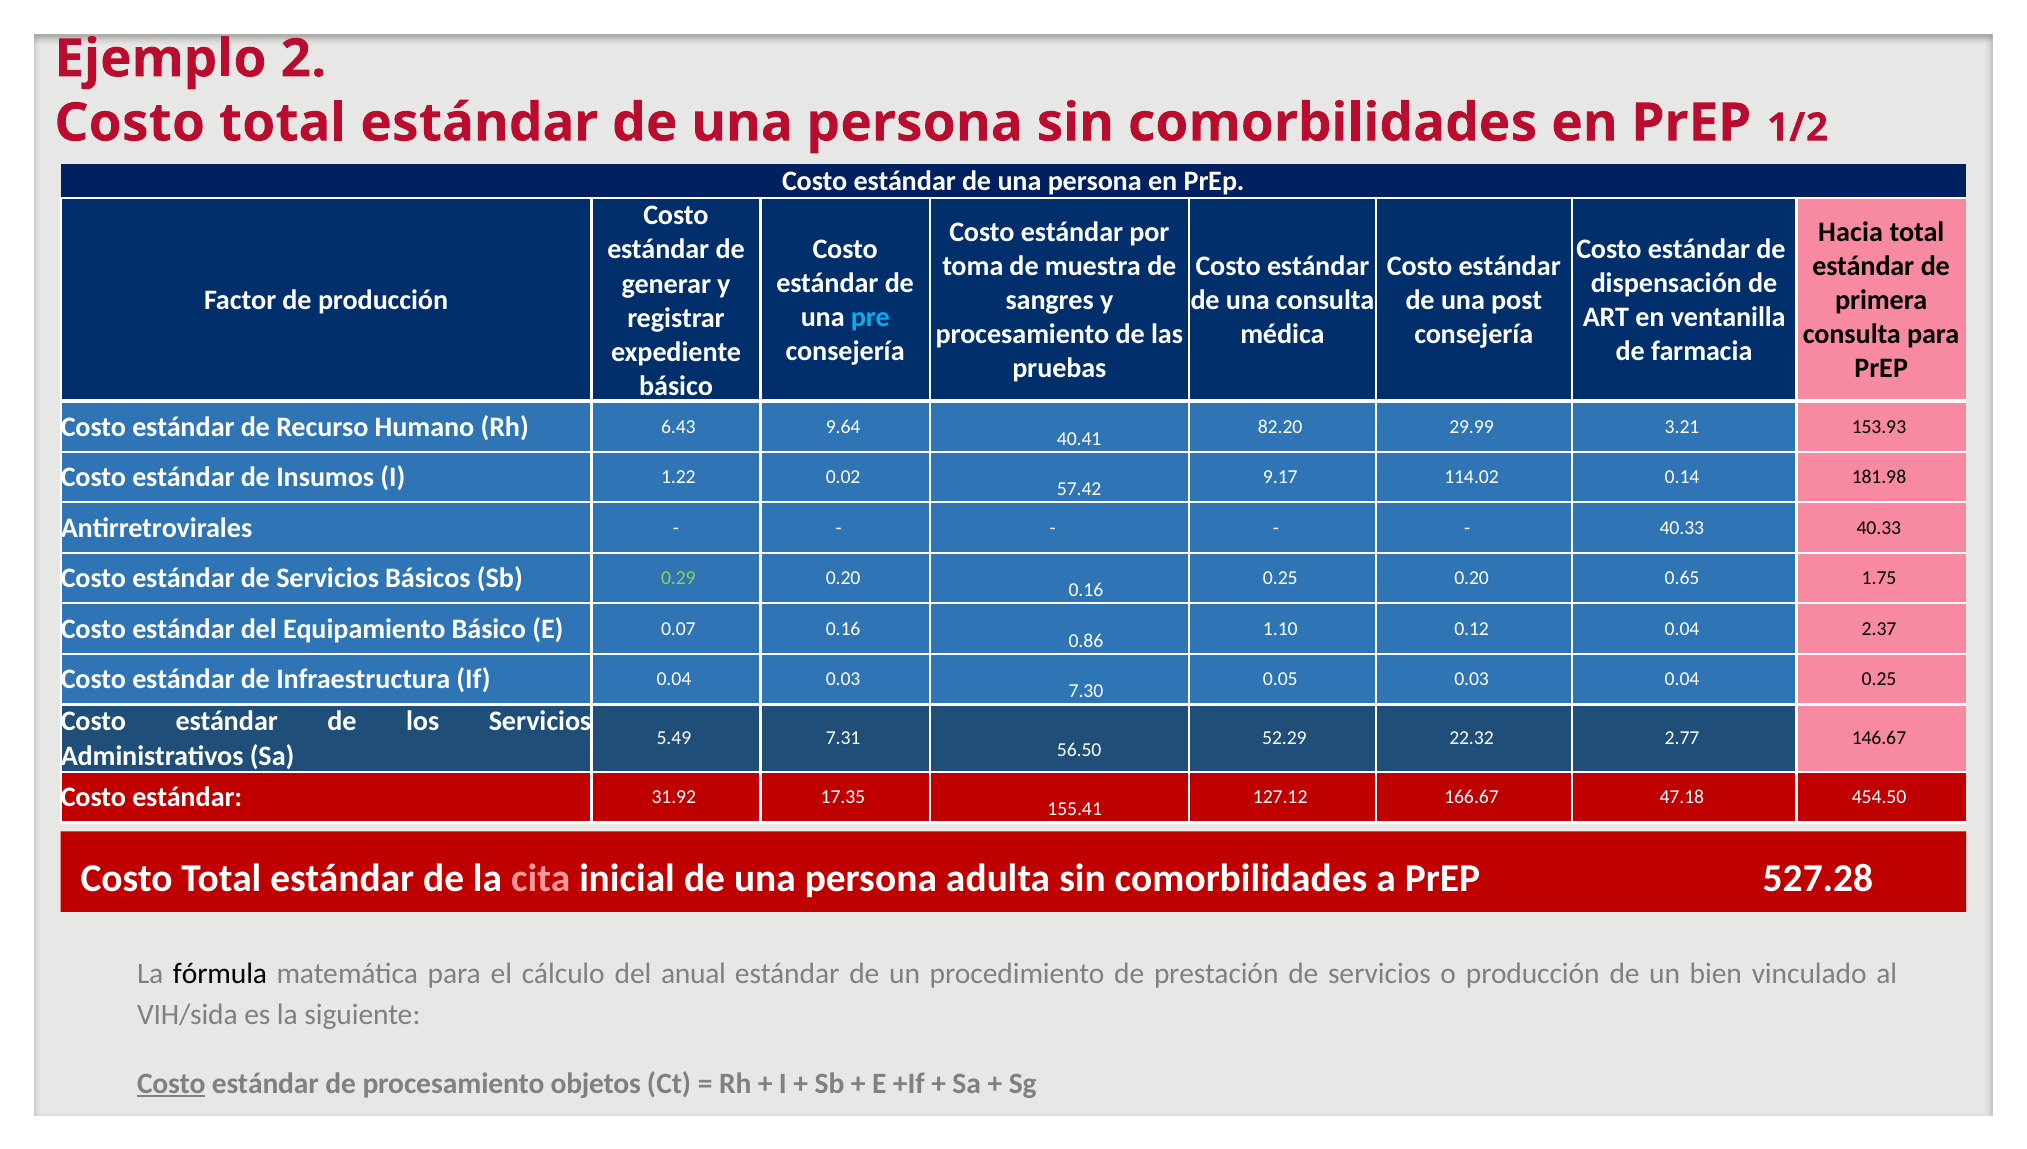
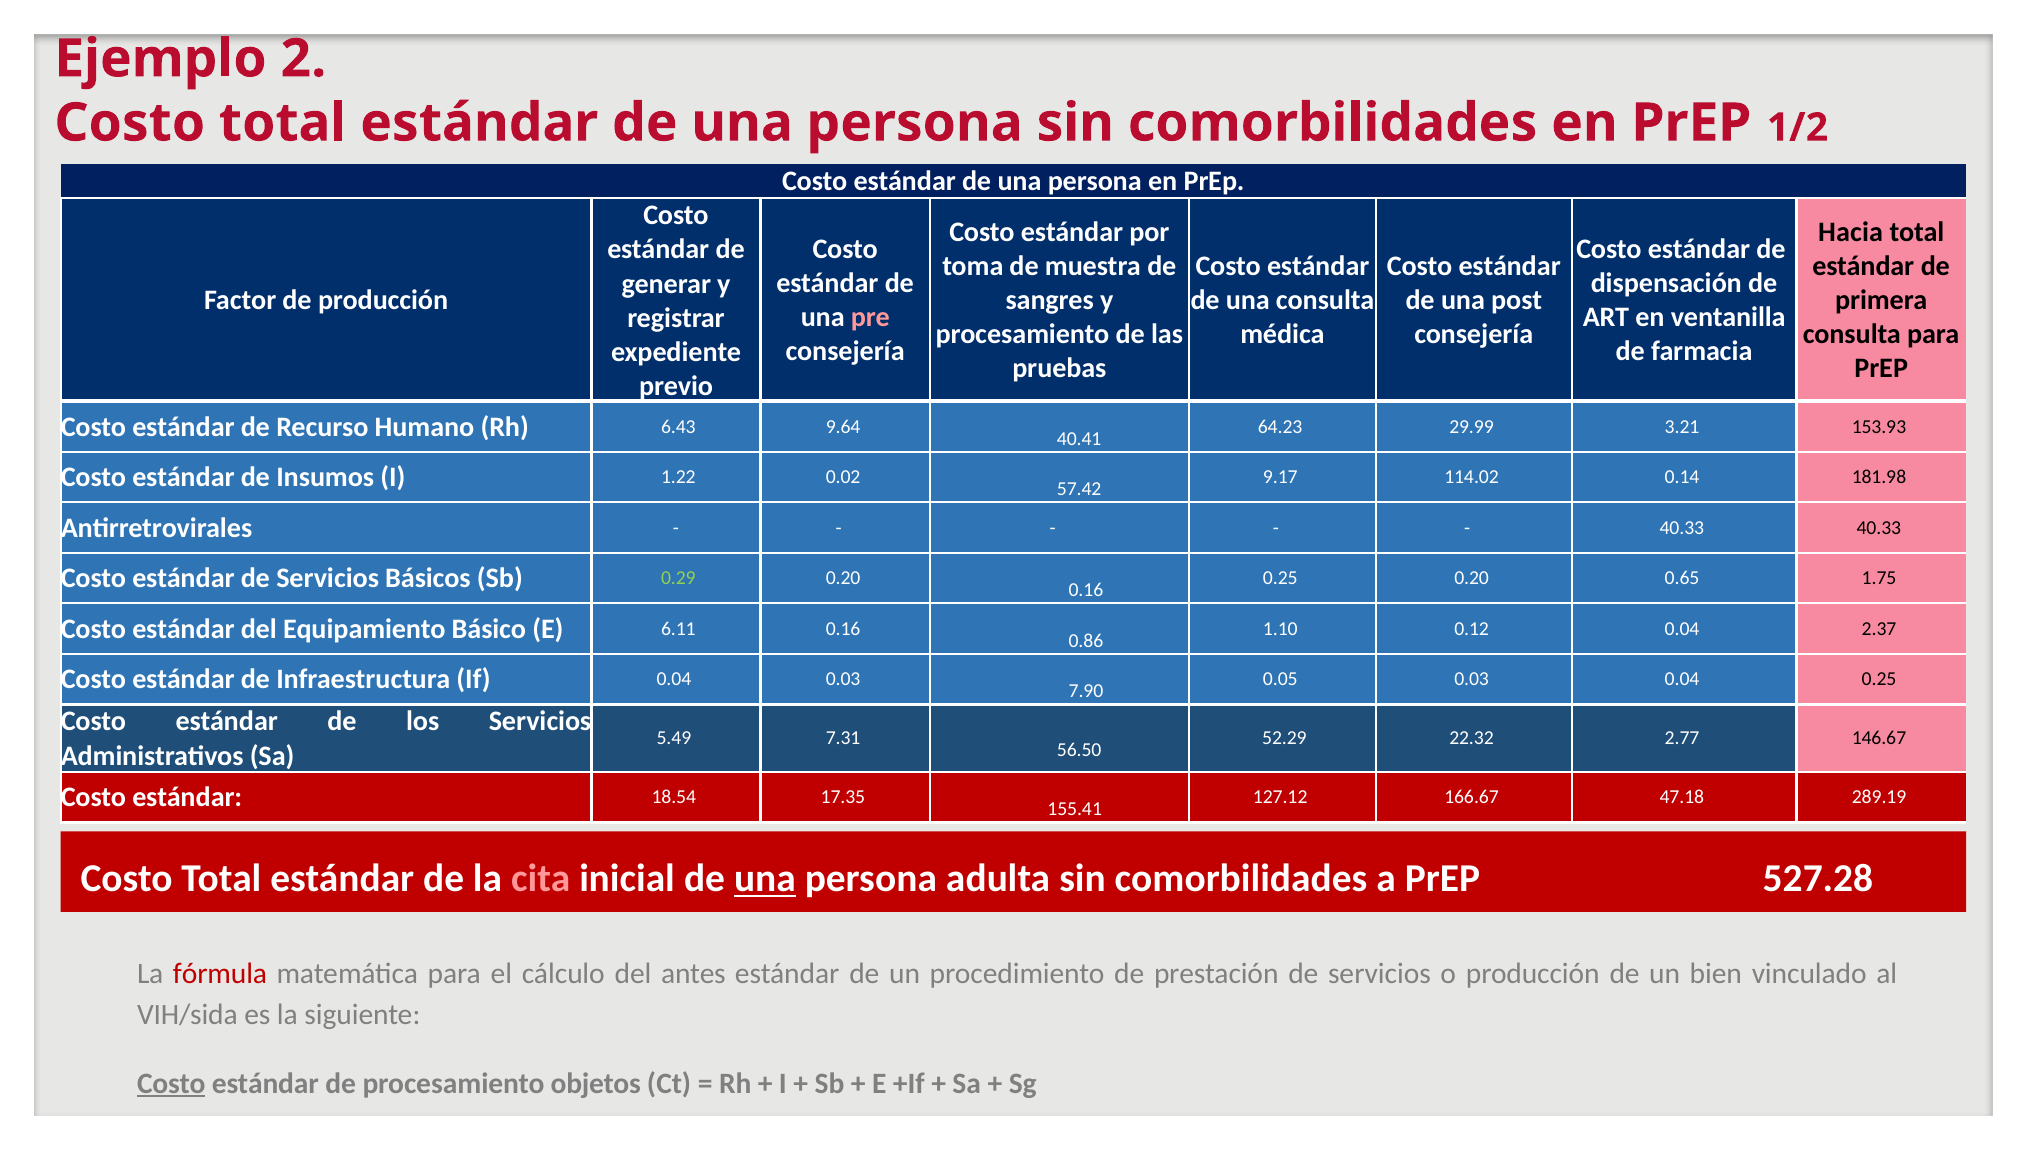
pre colour: light blue -> pink (870, 317)
básico: básico -> previo (676, 386)
82.20: 82.20 -> 64.23 (1280, 427)
0.07: 0.07 -> 6.11 (678, 629)
7.30: 7.30 -> 7.90 (1086, 691)
31.92: 31.92 -> 18.54 (674, 798)
454.50: 454.50 -> 289.19 (1879, 798)
una underline: none -> present (765, 879)
fórmula colour: black -> red (220, 974)
anual: anual -> antes (693, 974)
